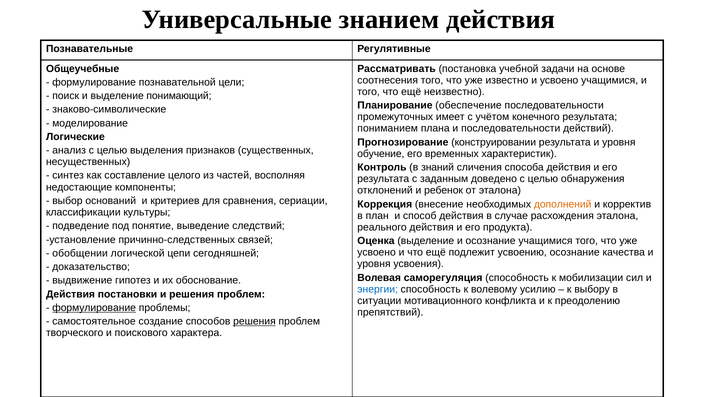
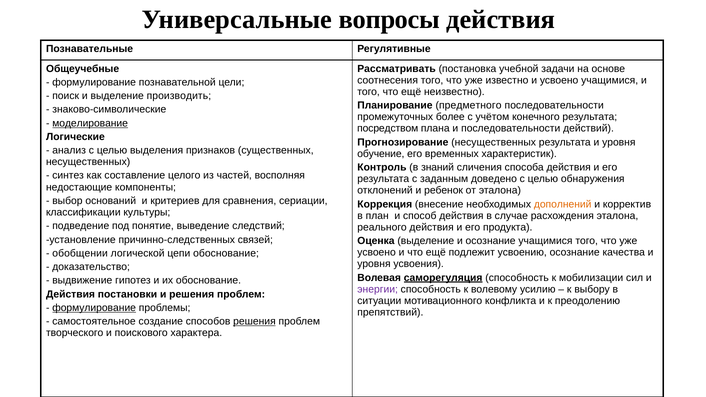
знанием: знанием -> вопросы (389, 20)
понимающий: понимающий -> производить (179, 96)
обеспечение: обеспечение -> предметного (469, 105)
имеет: имеет -> более (450, 117)
моделирование underline: none -> present (90, 123)
пониманием: пониманием -> посредством (388, 129)
Прогнозирование конструировании: конструировании -> несущественных (494, 142)
цепи сегодняшней: сегодняшней -> обоснование (226, 253)
саморегуляция underline: none -> present (443, 278)
энергии colour: blue -> purple (378, 289)
